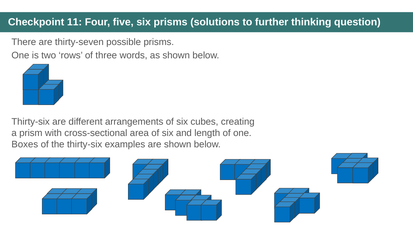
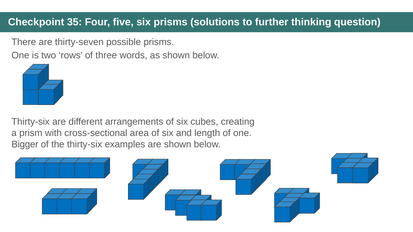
11: 11 -> 35 (75, 22)
Boxes: Boxes -> Bigger (25, 145)
